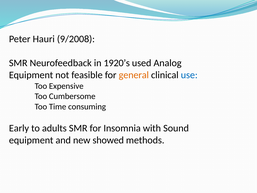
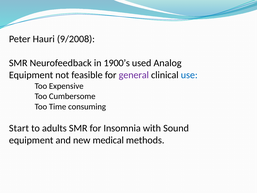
1920’s: 1920’s -> 1900’s (117, 63)
general colour: orange -> purple (134, 75)
Early: Early -> Start (19, 128)
showed: showed -> medical (108, 140)
